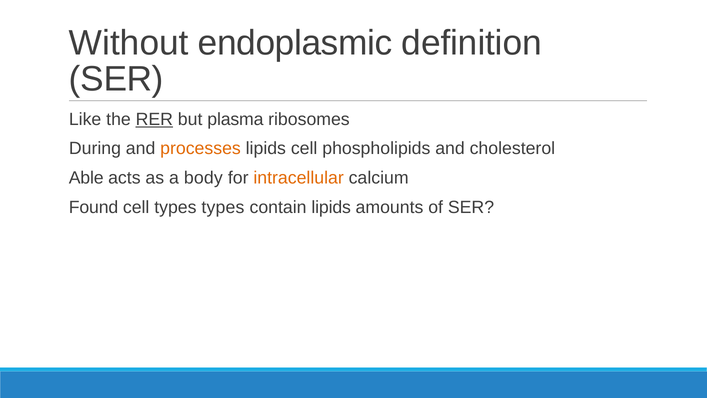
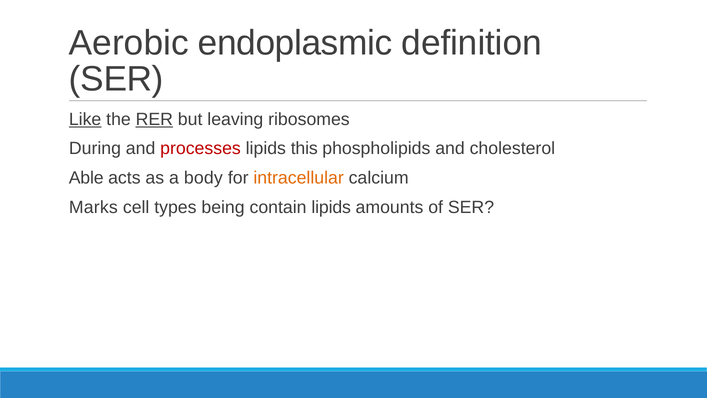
Without: Without -> Aerobic (129, 43)
Like underline: none -> present (85, 119)
plasma: plasma -> leaving (235, 119)
processes colour: orange -> red (201, 149)
lipids cell: cell -> this (304, 149)
Found: Found -> Marks (93, 207)
types types: types -> being (223, 207)
